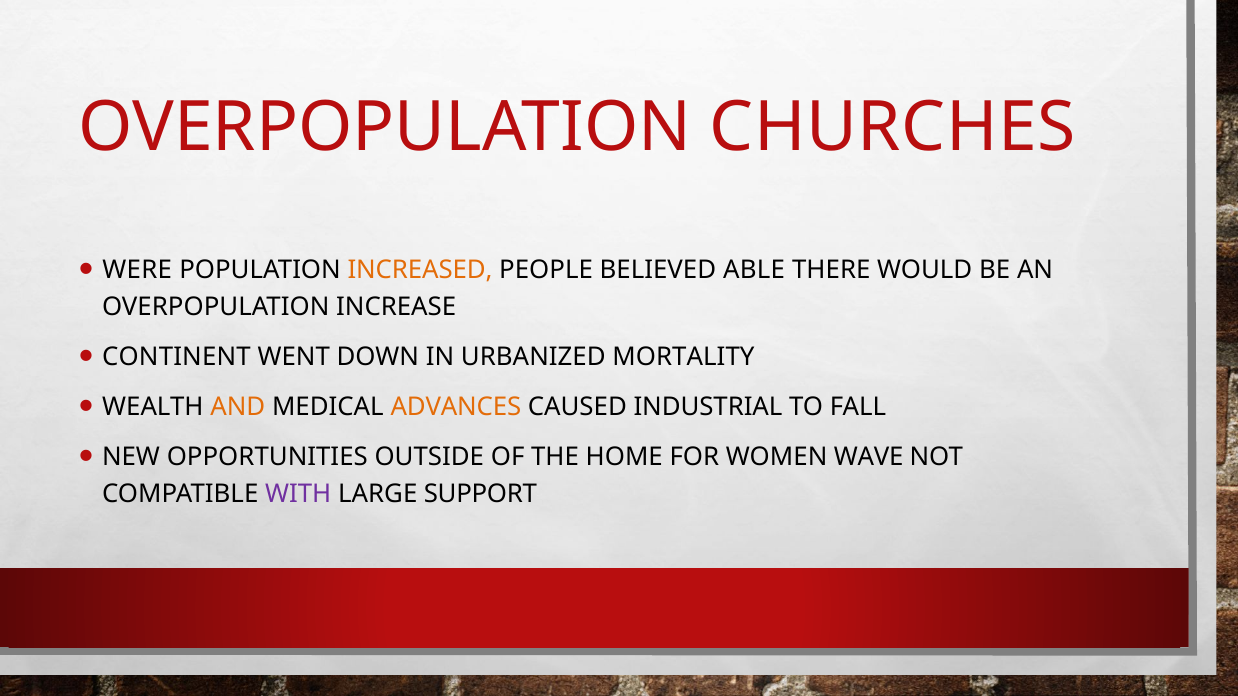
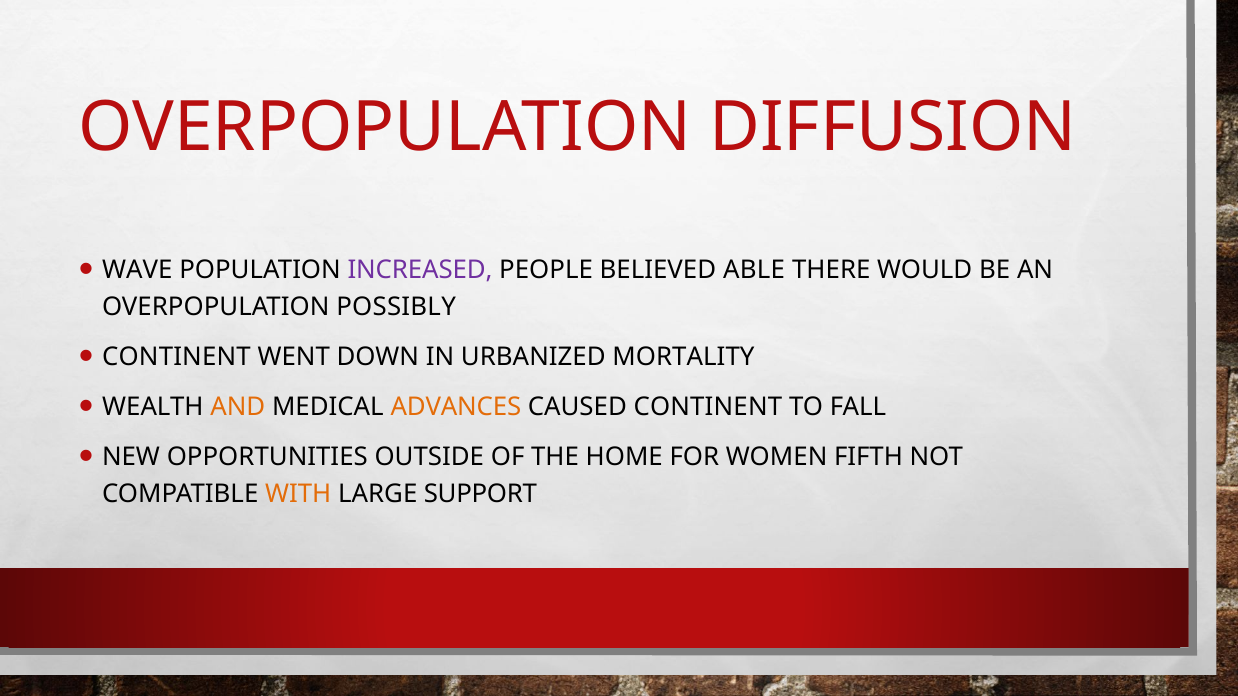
CHURCHES: CHURCHES -> DIFFUSION (893, 128)
WERE: WERE -> WAVE (137, 270)
INCREASED colour: orange -> purple (420, 270)
INCREASE: INCREASE -> POSSIBLY (396, 307)
CAUSED INDUSTRIAL: INDUSTRIAL -> CONTINENT (708, 408)
WAVE: WAVE -> FIFTH (869, 458)
WITH colour: purple -> orange (298, 495)
